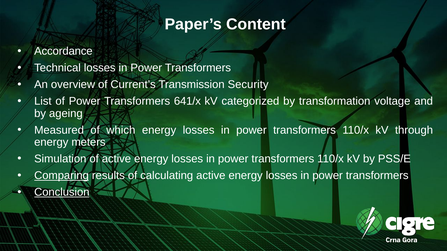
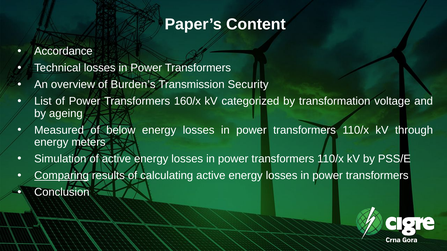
Current’s: Current’s -> Burden’s (133, 85)
641/x: 641/x -> 160/x (187, 101)
which: which -> below (121, 130)
Conclusion underline: present -> none (62, 192)
